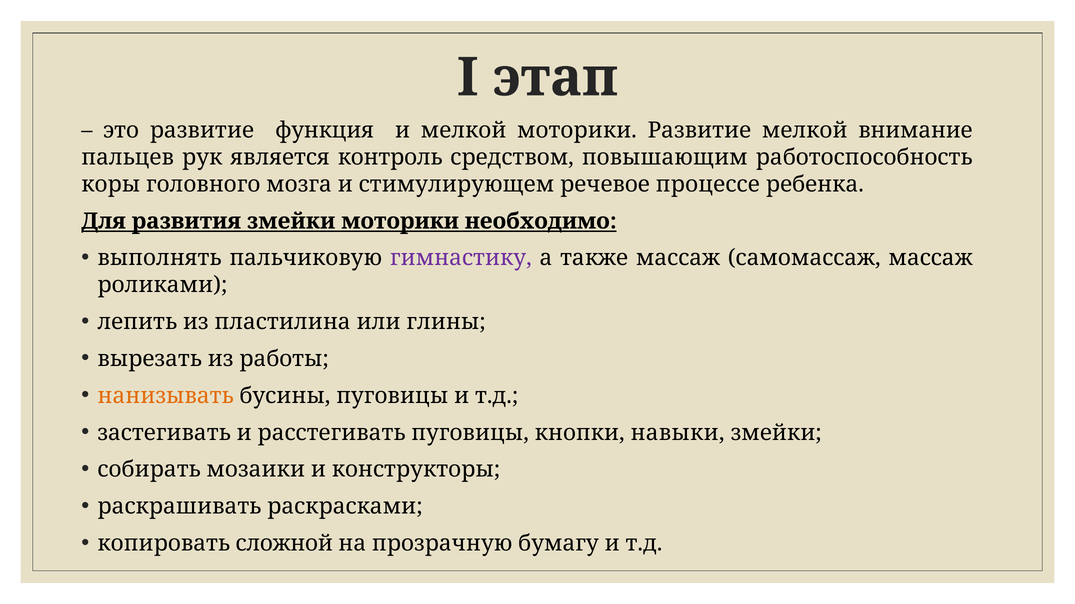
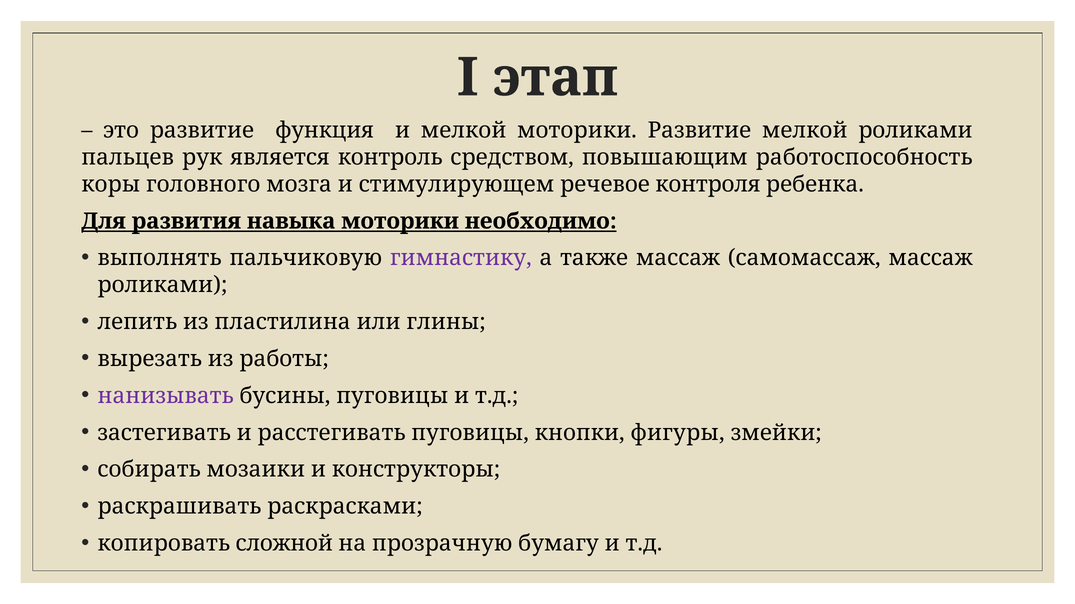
мелкой внимание: внимание -> роликами (915, 131)
процессе: процессе -> контроля (708, 184)
развития змейки: змейки -> навыка (291, 221)
нанизывать colour: orange -> purple (166, 396)
навыки: навыки -> фигуры (678, 433)
